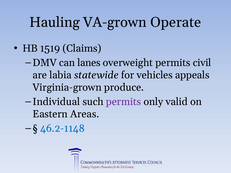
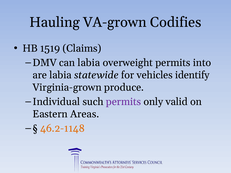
Operate: Operate -> Codifies (176, 22)
can lanes: lanes -> labia (89, 63)
civil: civil -> into (202, 63)
appeals: appeals -> identify (192, 75)
46.2-1148 colour: blue -> orange (63, 129)
